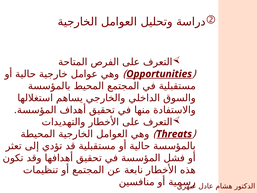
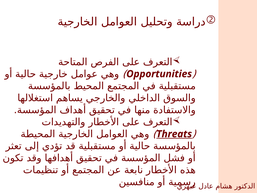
Opportunities underline: present -> none (159, 74)
